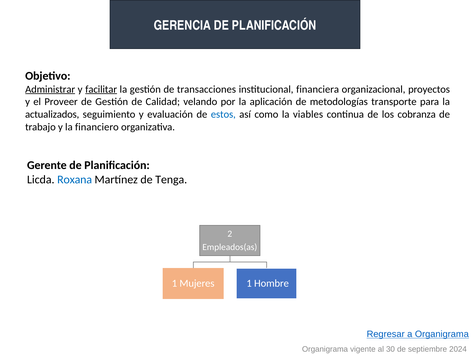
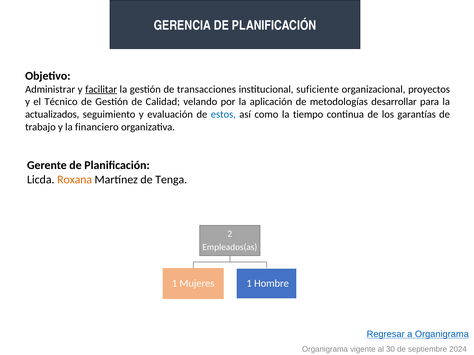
Administrar underline: present -> none (50, 89)
financiera: financiera -> suficiente (318, 89)
Proveer: Proveer -> Técnico (61, 102)
transporte: transporte -> desarrollar (394, 102)
viables: viables -> tiempo (308, 115)
cobranza: cobranza -> garantías (417, 115)
Roxana colour: blue -> orange (75, 180)
